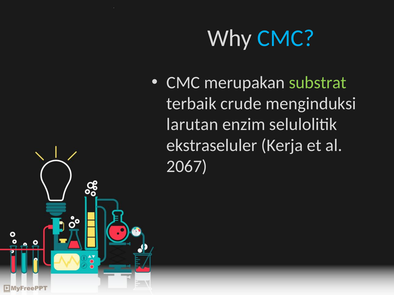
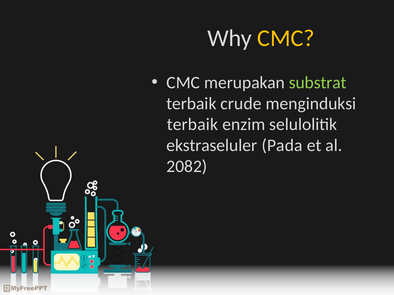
CMC colour: light blue -> yellow (286, 38)
larutan: larutan -> terbaik (192, 125)
Kerja: Kerja -> Pada (282, 146)
2067: 2067 -> 2082 (187, 167)
